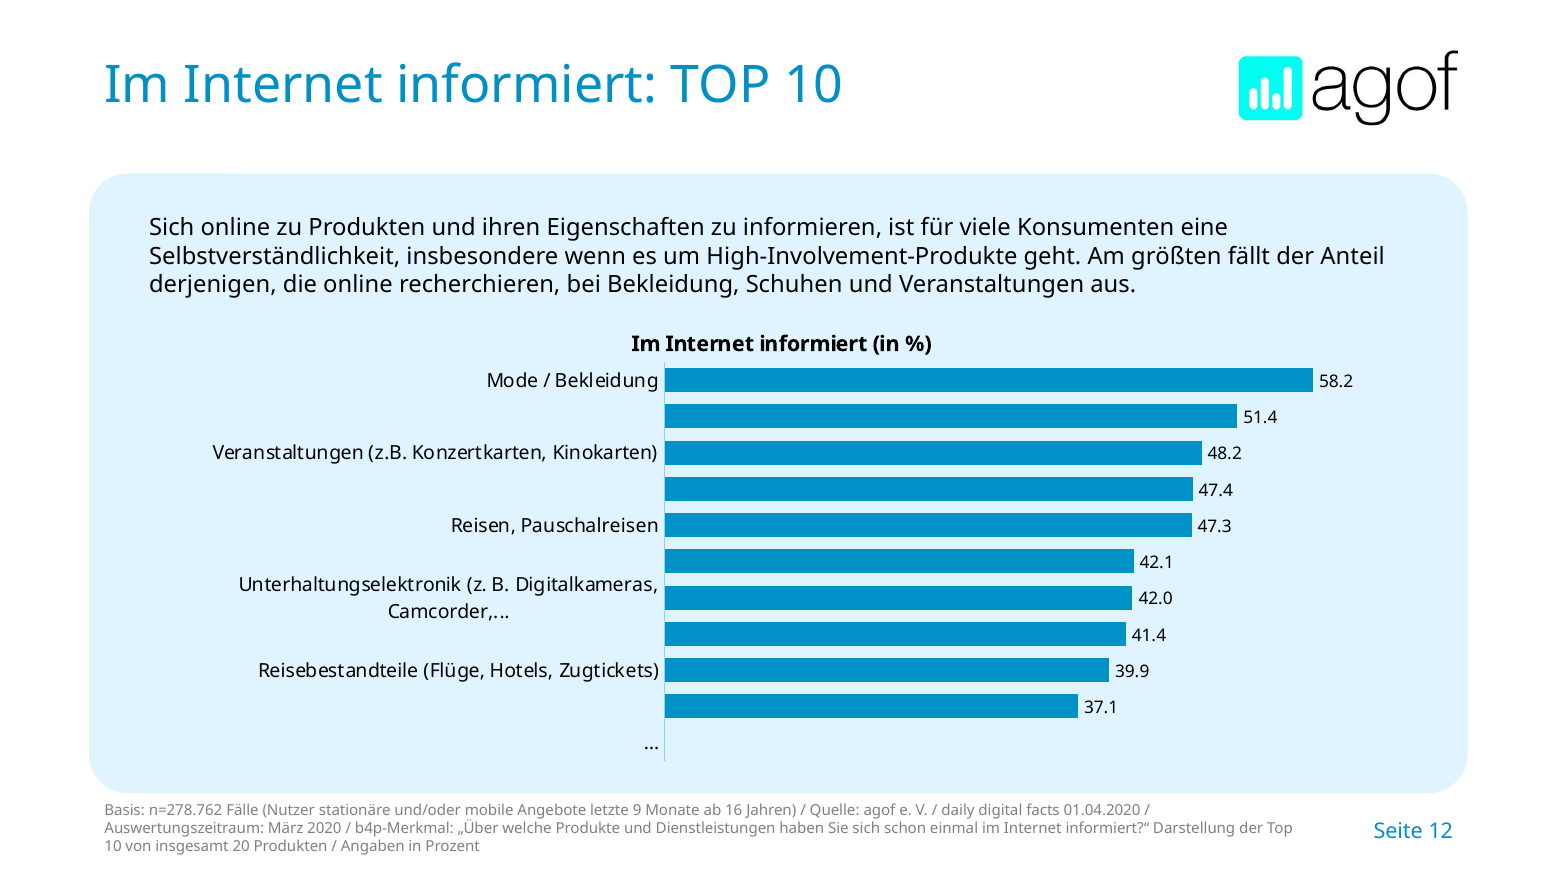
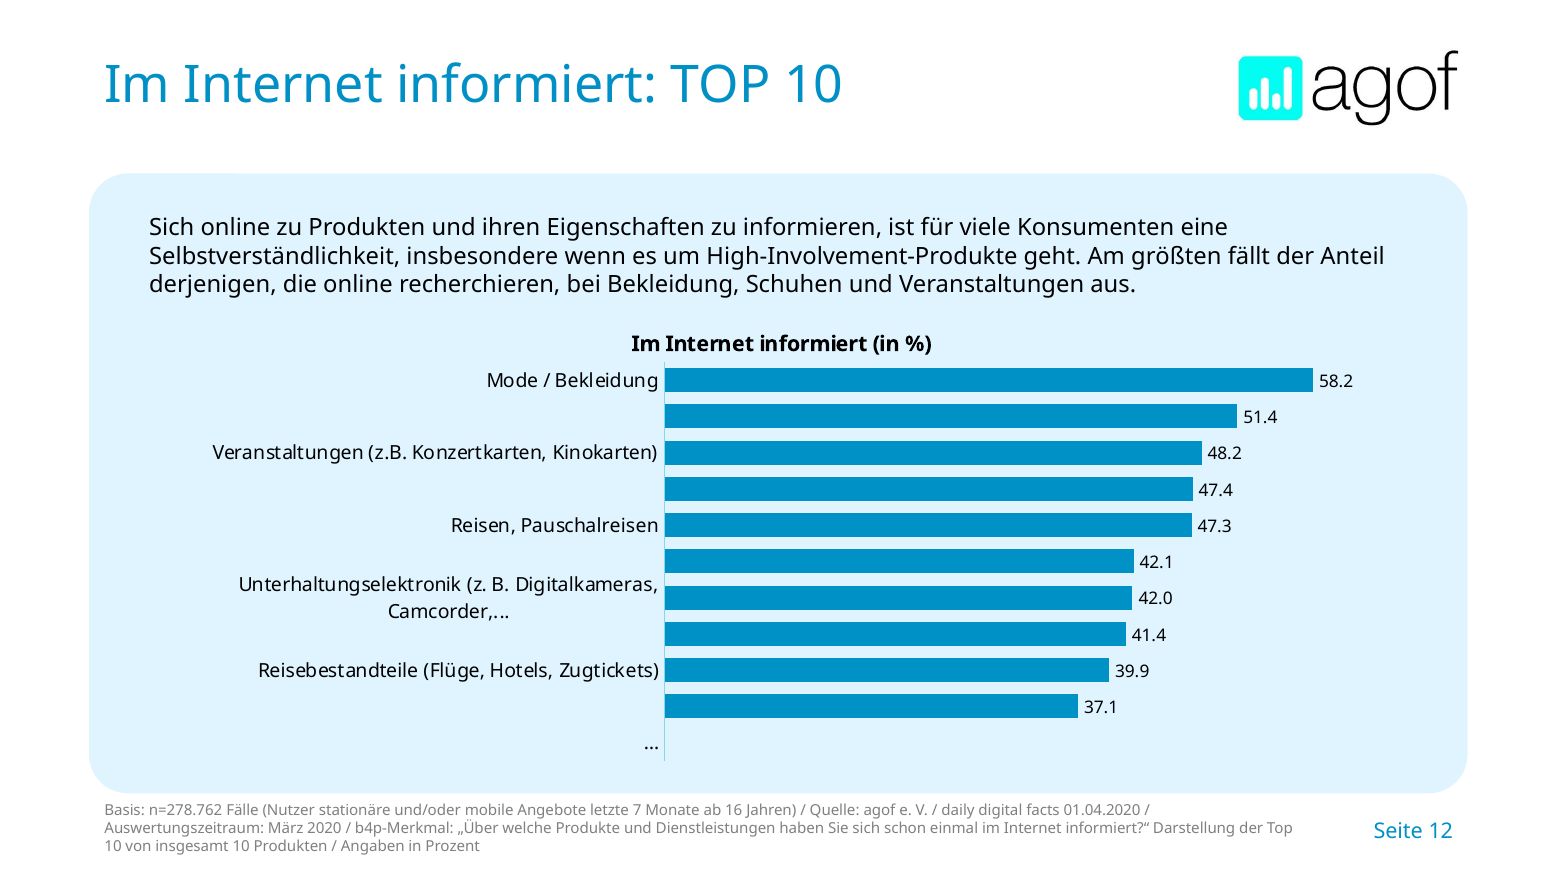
9: 9 -> 7 (637, 811)
insgesamt 20: 20 -> 10 (241, 847)
